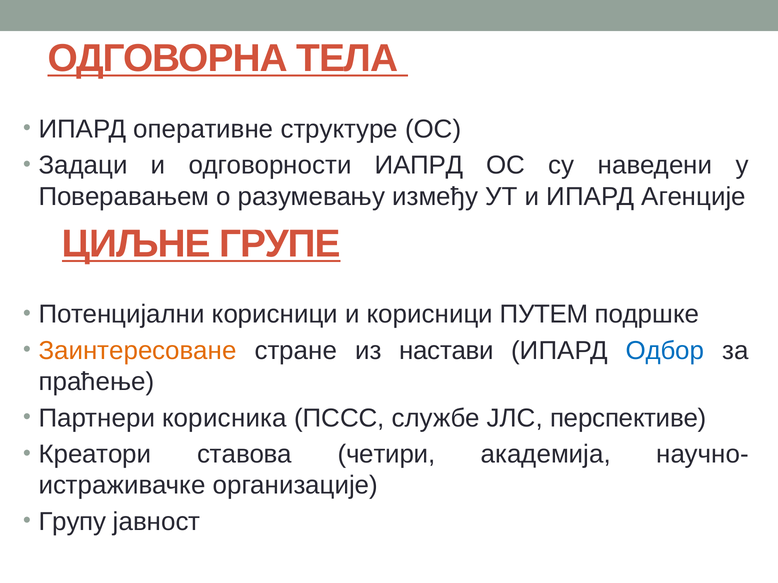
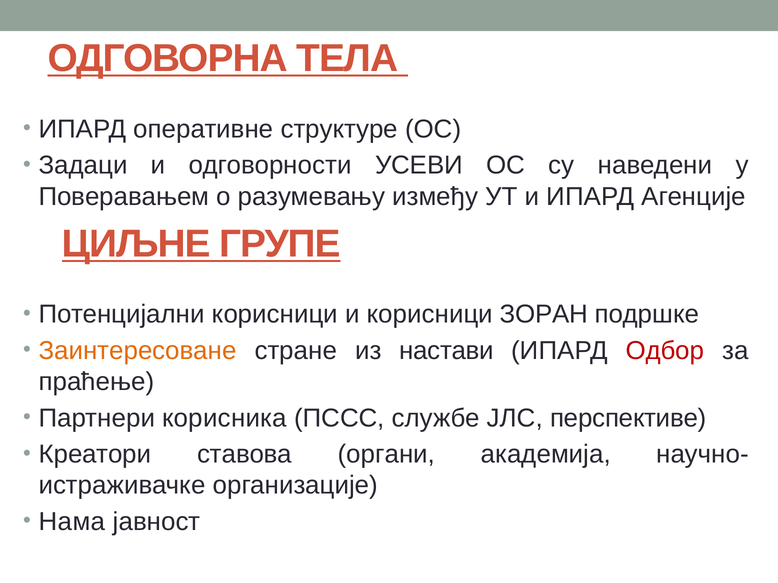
ИАПРД: ИАПРД -> УСЕВИ (419, 166)
ПУТЕМ: ПУТЕМ -> ЗОРАН (544, 315)
Одбор colour: blue -> red (665, 351)
четири: четири -> органи (386, 455)
Групу: Групу -> Нама (72, 522)
